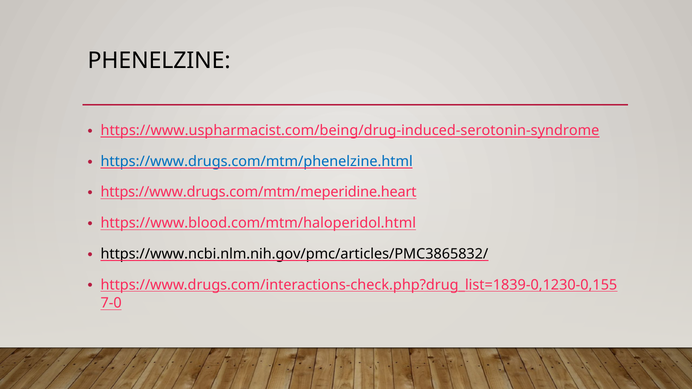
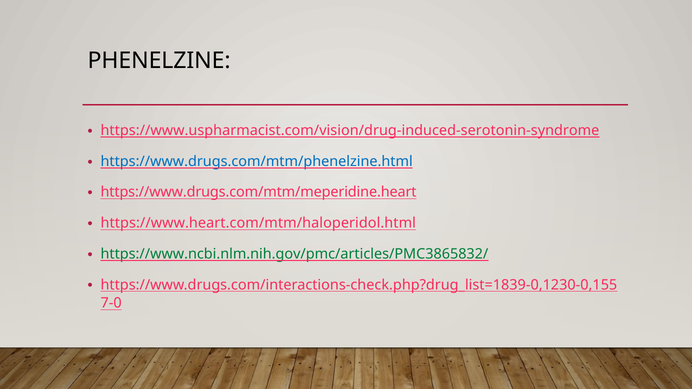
https://www.uspharmacist.com/being/drug-induced-serotonin-syndrome: https://www.uspharmacist.com/being/drug-induced-serotonin-syndrome -> https://www.uspharmacist.com/vision/drug-induced-serotonin-syndrome (350, 131)
https://www.blood.com/mtm/haloperidol.html: https://www.blood.com/mtm/haloperidol.html -> https://www.heart.com/mtm/haloperidol.html (258, 223)
https://www.ncbi.nlm.nih.gov/pmc/articles/PMC3865832/ colour: black -> green (294, 254)
